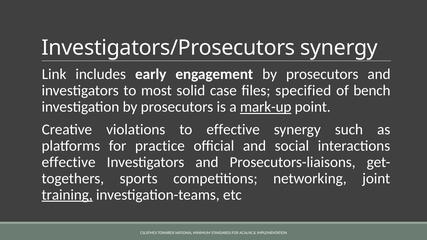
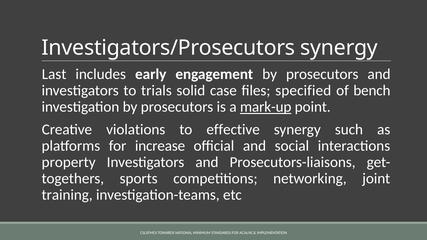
Link: Link -> Last (54, 74)
most: most -> trials (156, 91)
practice: practice -> increase (160, 146)
effective: effective -> property (69, 162)
training underline: present -> none (67, 195)
